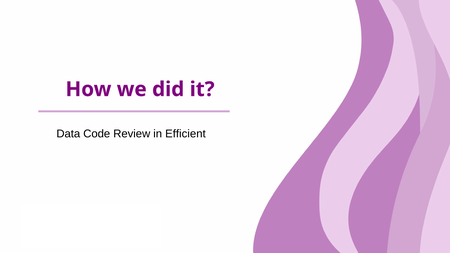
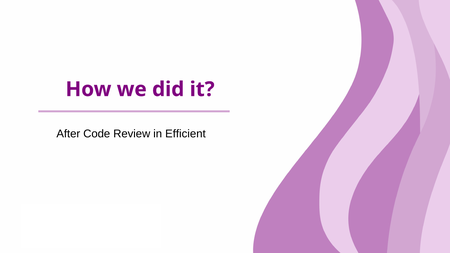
Data: Data -> After (68, 134)
